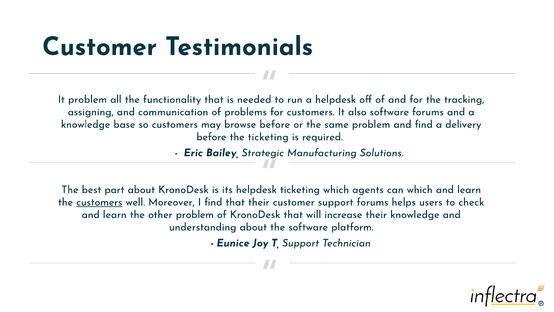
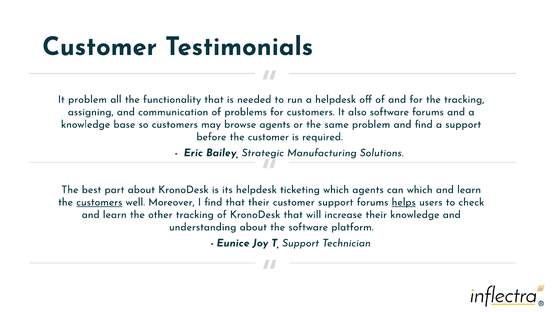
browse before: before -> agents (275, 124)
a delivery: delivery -> support (463, 124)
the ticketing: ticketing -> customer (268, 137)
helps underline: none -> present (404, 202)
other problem: problem -> tracking (195, 214)
